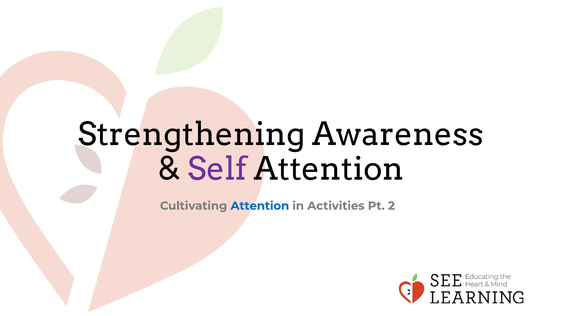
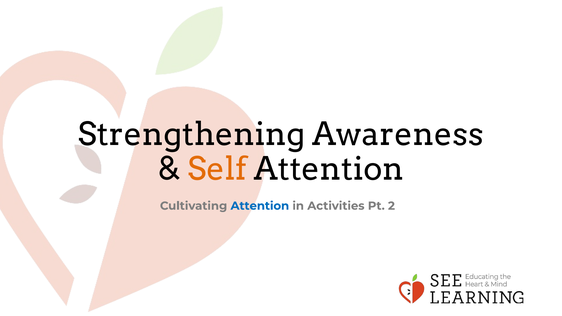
Self colour: purple -> orange (217, 169)
